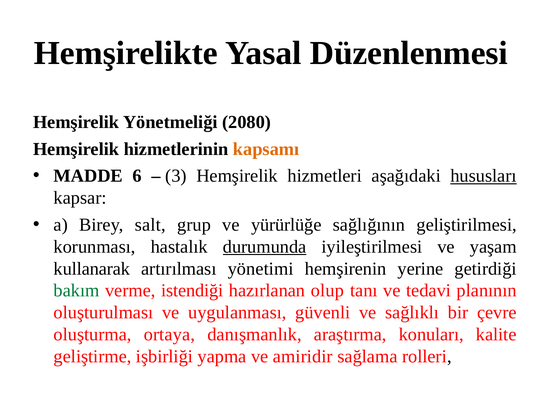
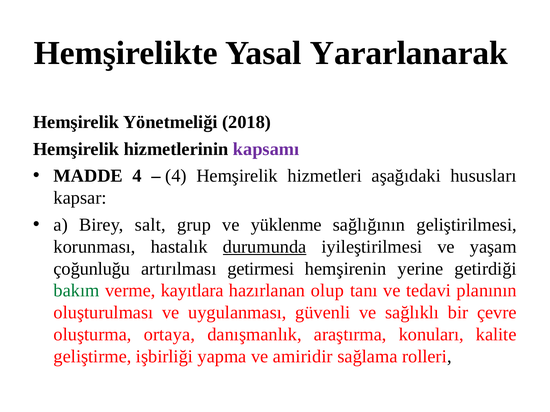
Düzenlenmesi: Düzenlenmesi -> Yararlanarak (409, 53)
2080: 2080 -> 2018 (247, 122)
kapsamı colour: orange -> purple (266, 149)
MADDE 6: 6 -> 4 (137, 176)
3: 3 -> 4 (176, 176)
hususları underline: present -> none (484, 176)
yürürlüğe: yürürlüğe -> yüklenme (286, 225)
kullanarak: kullanarak -> çoğunluğu (92, 269)
yönetimi: yönetimi -> getirmesi (261, 269)
istendiği: istendiği -> kayıtlara (192, 291)
